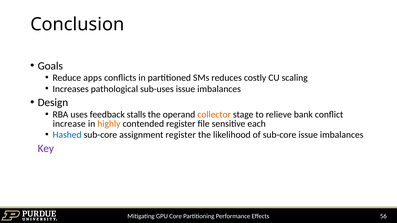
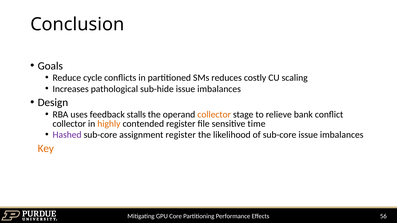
apps: apps -> cycle (93, 78)
sub-uses: sub-uses -> sub-hide (157, 89)
increase: increase -> collector (69, 124)
each: each -> time (257, 124)
Hashed colour: blue -> purple (67, 135)
Key colour: purple -> orange (46, 149)
